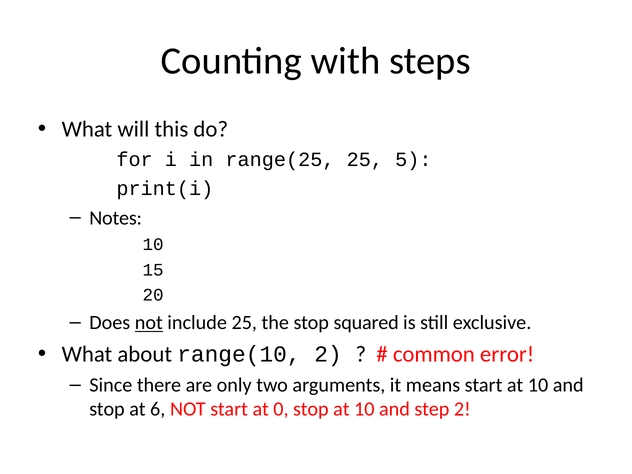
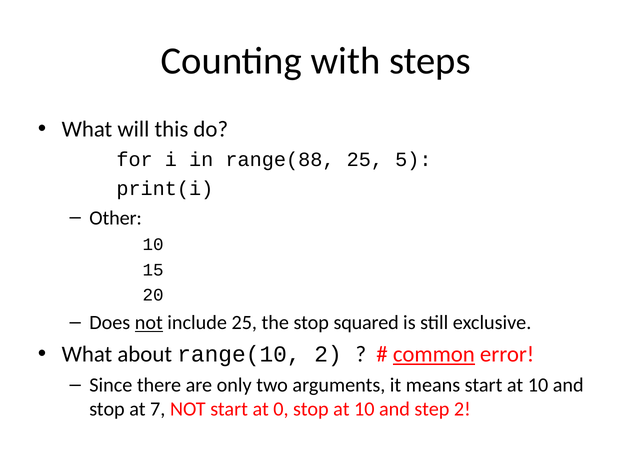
range(25: range(25 -> range(88 (280, 160)
Notes: Notes -> Other (116, 218)
common underline: none -> present (434, 354)
6: 6 -> 7 (158, 409)
